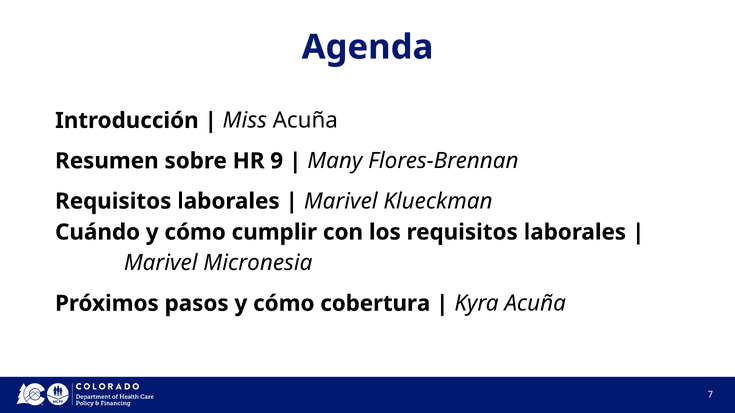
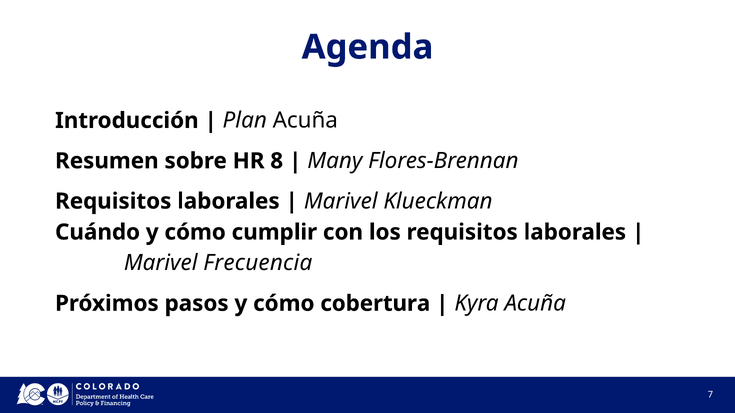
Miss: Miss -> Plan (245, 121)
9: 9 -> 8 (277, 161)
Micronesia: Micronesia -> Frecuencia (258, 263)
